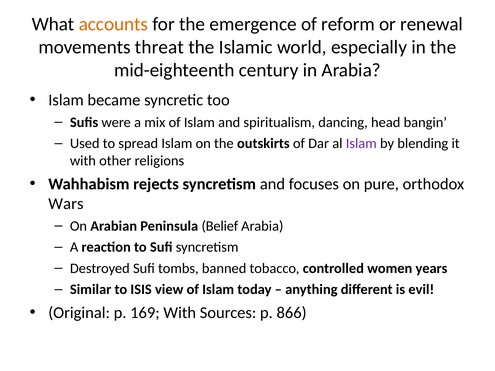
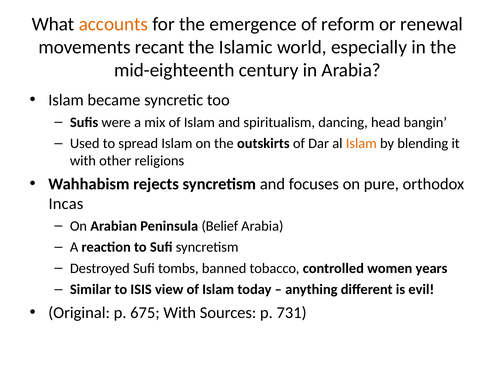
threat: threat -> recant (160, 47)
Islam colour: purple -> orange (361, 144)
Wars: Wars -> Incas (66, 204)
169: 169 -> 675 (145, 313)
866: 866 -> 731 (292, 313)
